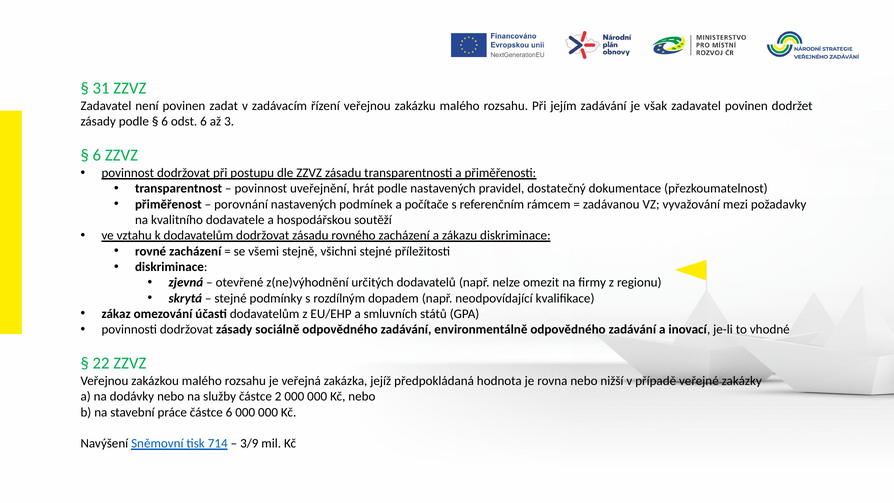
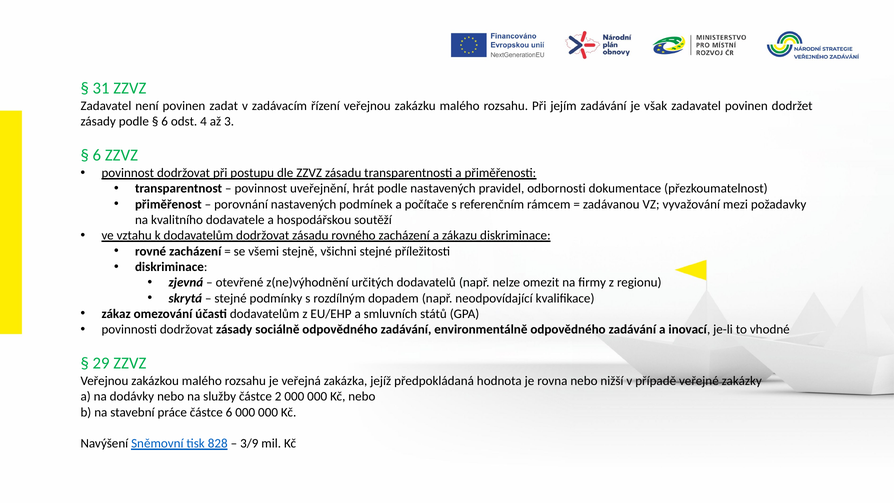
odst 6: 6 -> 4 (204, 121)
dostatečný: dostatečný -> odbornosti (557, 189)
22: 22 -> 29 (101, 363)
714: 714 -> 828 (218, 443)
